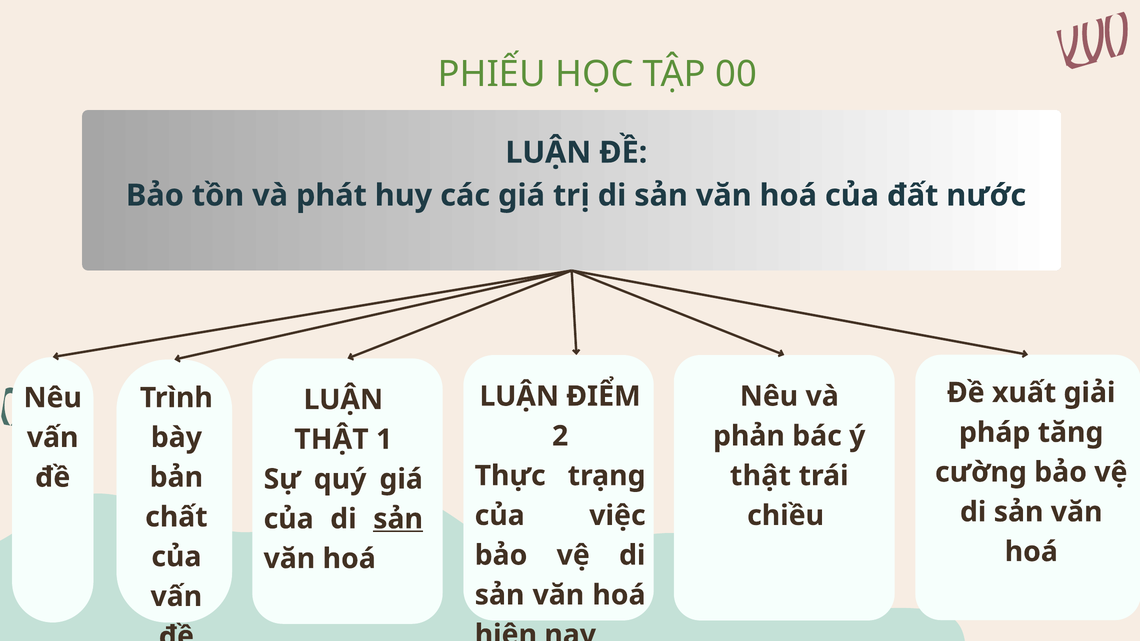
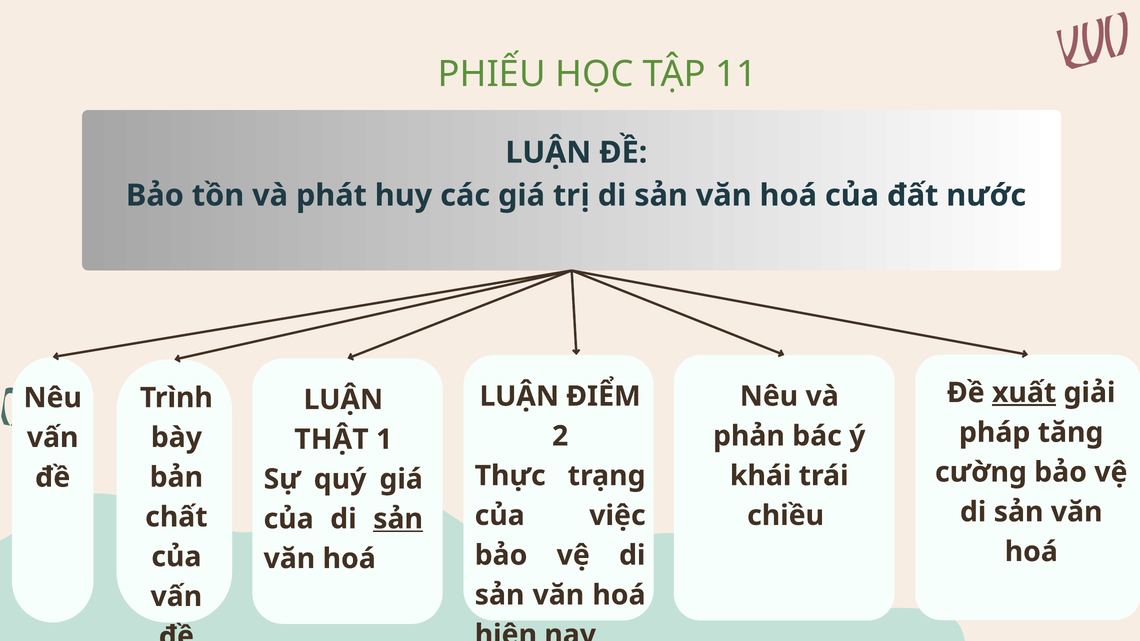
00: 00 -> 11 (736, 74)
xuất underline: none -> present (1024, 393)
thật: thật -> khái (761, 476)
